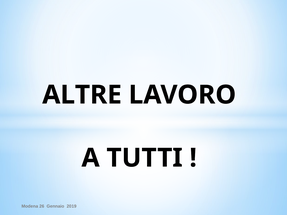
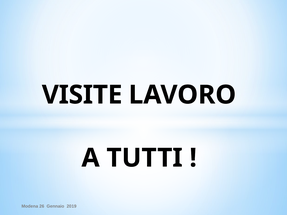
ALTRE: ALTRE -> VISITE (82, 95)
